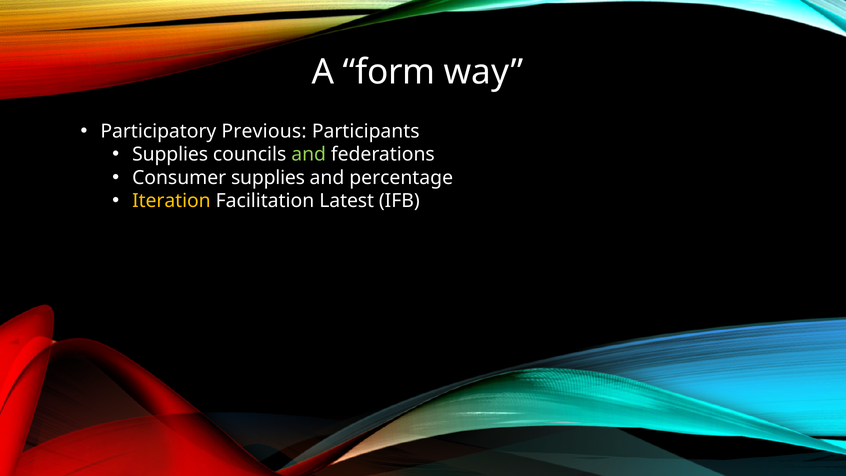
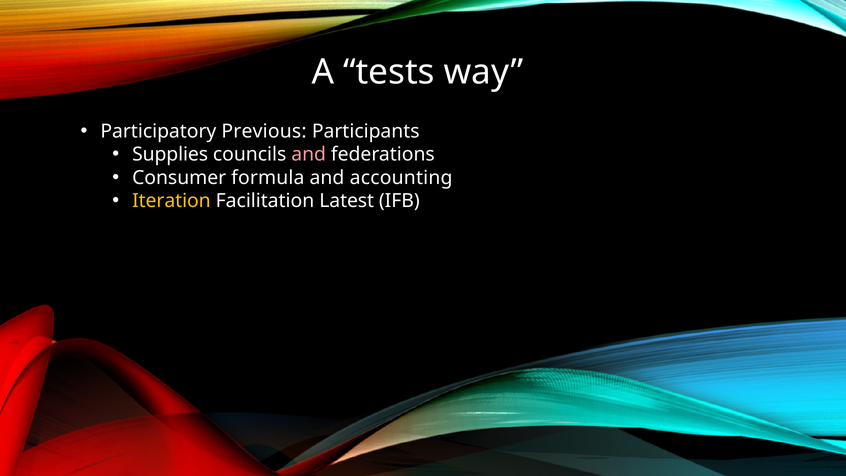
form: form -> tests (389, 72)
and colour: light green -> pink (309, 155)
Consumer supplies: supplies -> formula (268, 178)
percentage: percentage -> accounting (401, 178)
